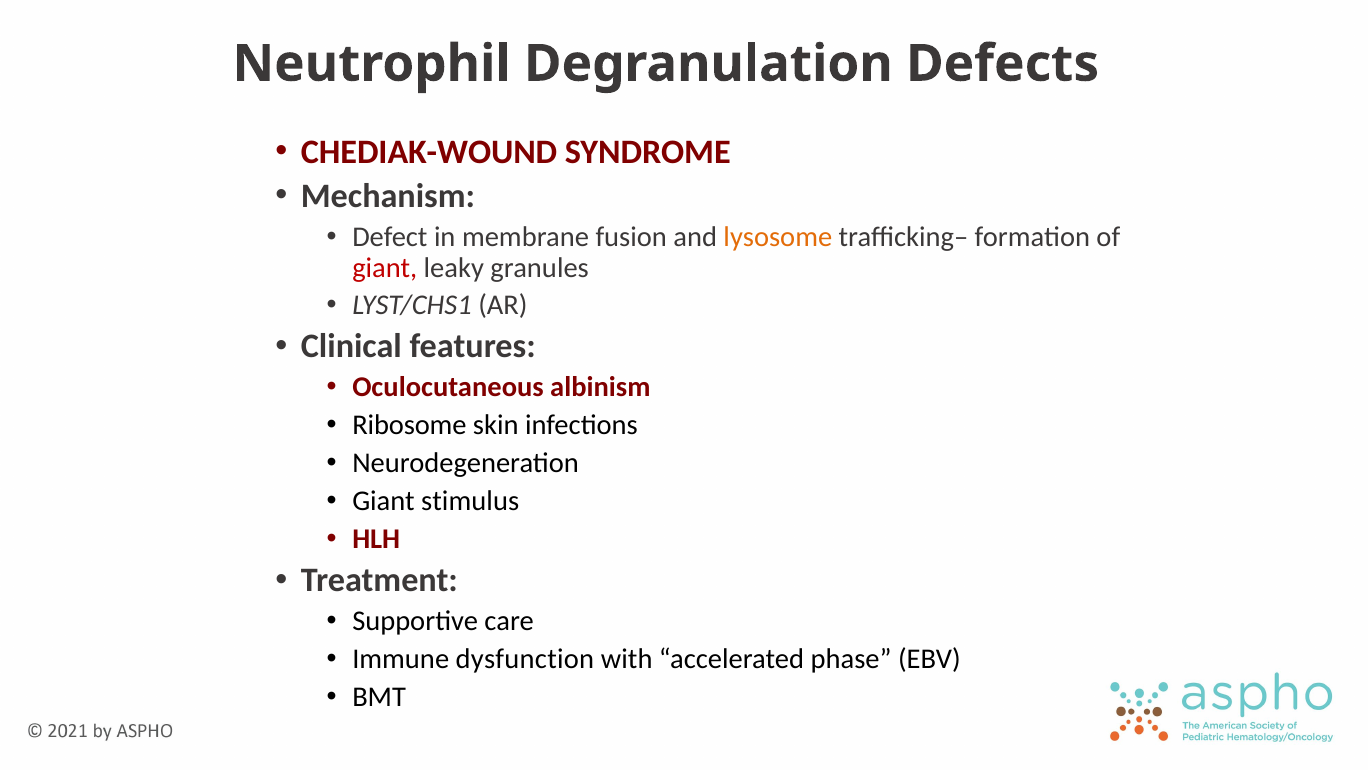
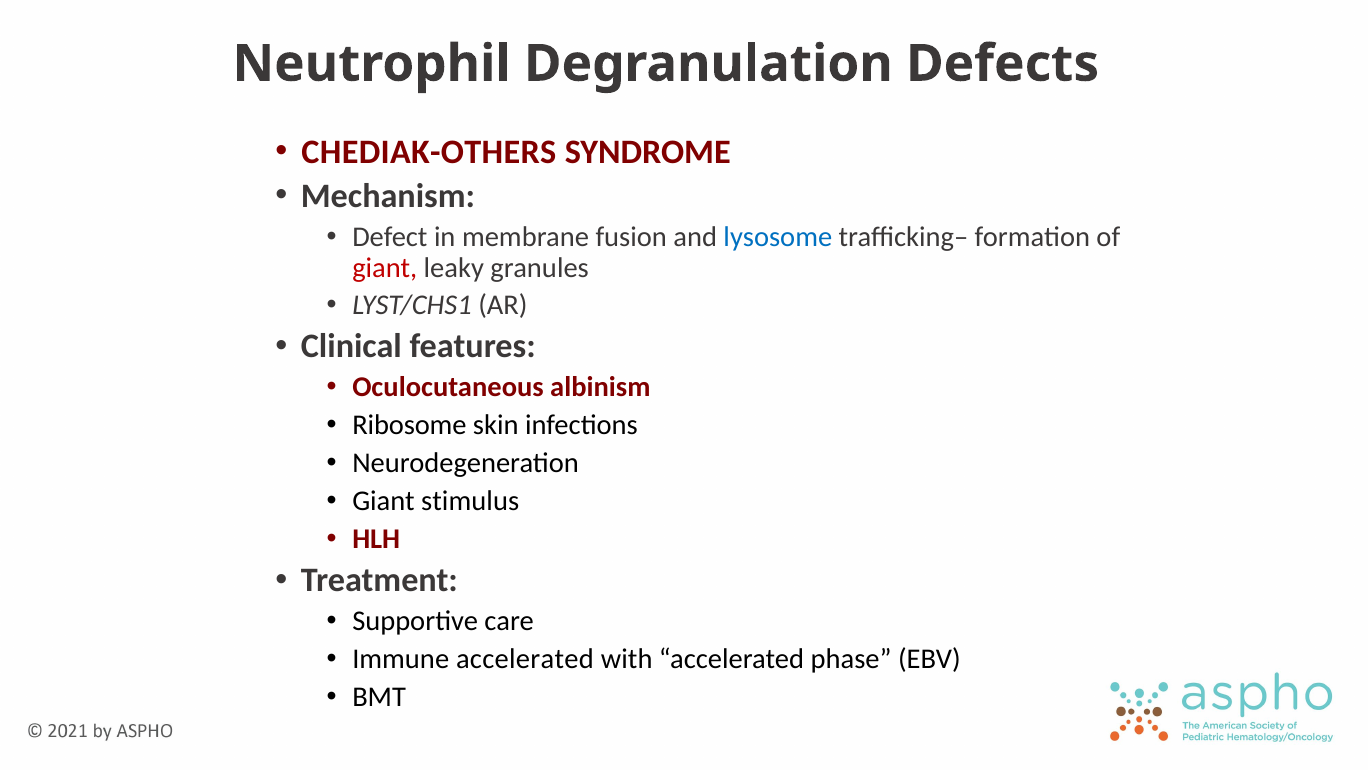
CHEDIAK-WOUND: CHEDIAK-WOUND -> CHEDIAK-OTHERS (429, 152)
lysosome colour: orange -> blue (778, 237)
Immune dysfunction: dysfunction -> accelerated (525, 659)
